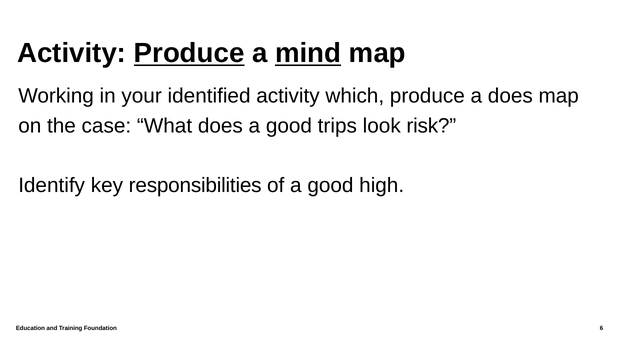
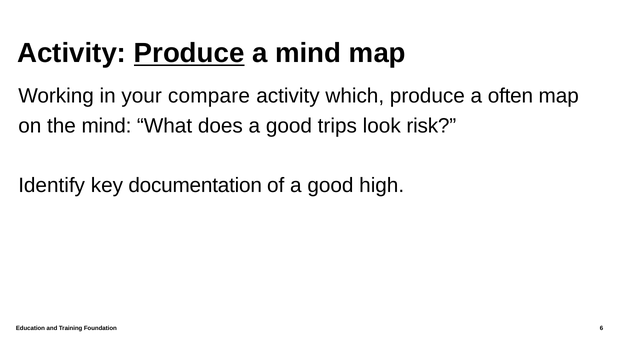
mind underline: present -> none (308, 53)
identified: identified -> compare (209, 96)
a does: does -> often (510, 96)
the case: case -> mind (106, 126)
responsibilities: responsibilities -> documentation (195, 185)
